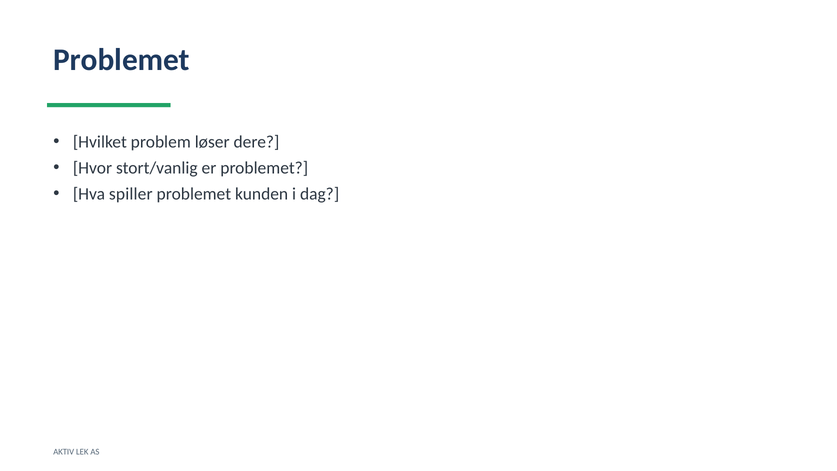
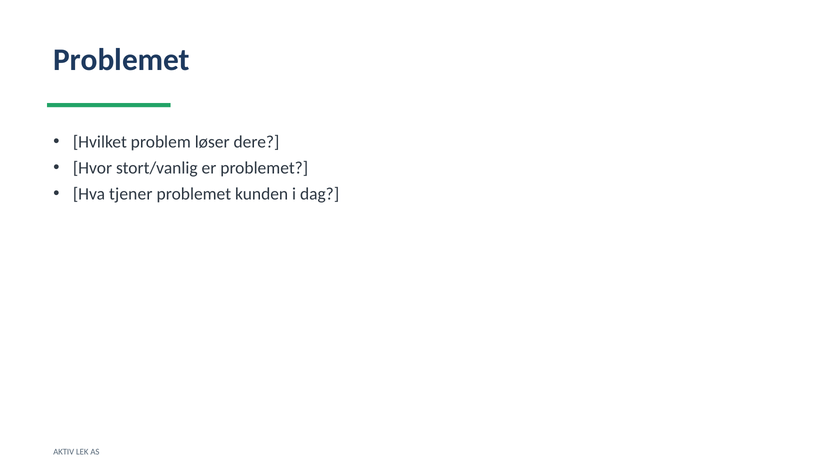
spiller: spiller -> tjener (131, 194)
